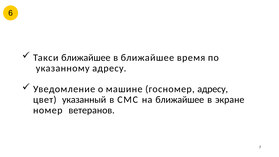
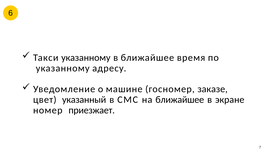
Такси ближайшее: ближайшее -> указанному (86, 58)
госномер адресу: адресу -> заказе (213, 89)
ветеранов: ветеранов -> приезжает (92, 110)
